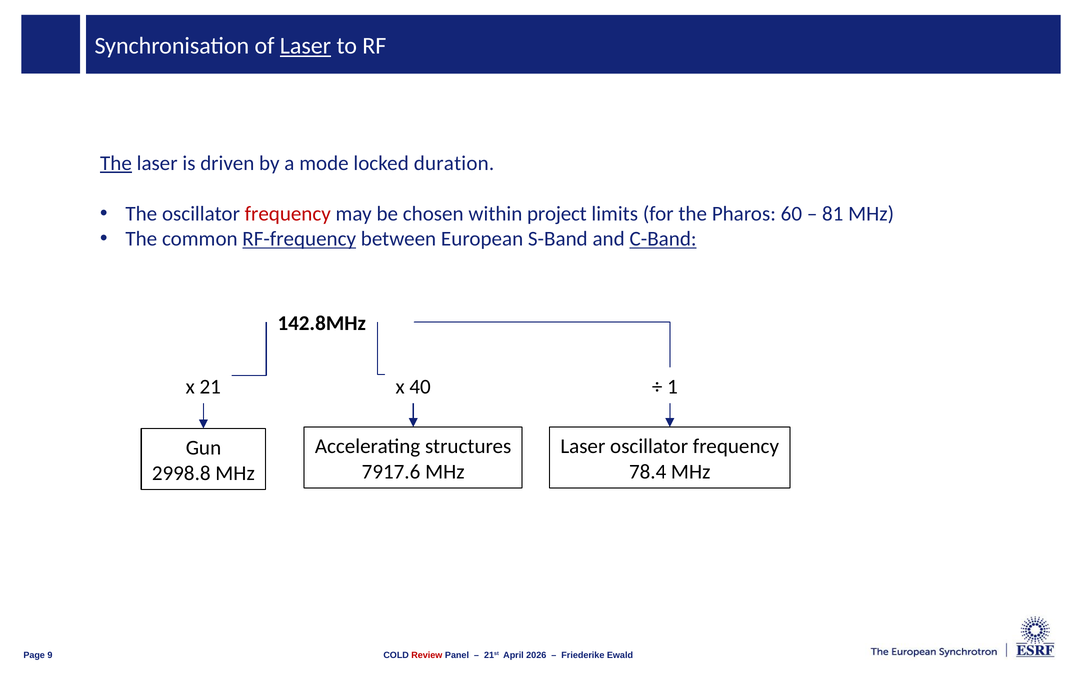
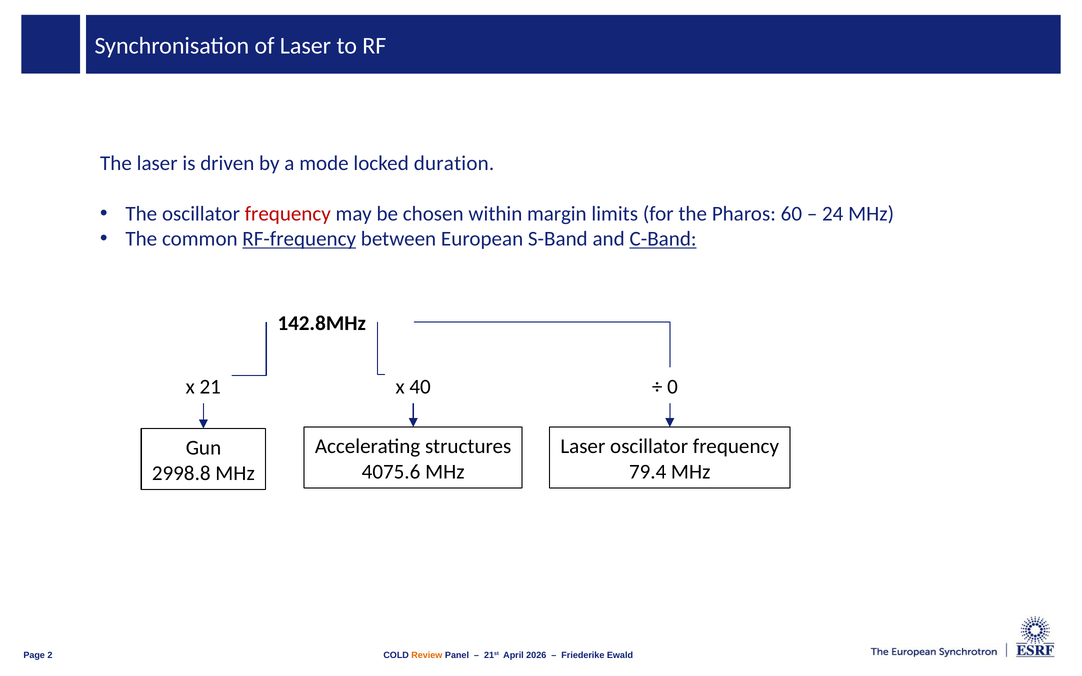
Laser underline: present -> none (305, 46)
The underline: present -> none (116, 163)
project: project -> margin (557, 214)
81: 81 -> 24 (833, 214)
1: 1 -> 0 (672, 387)
7917.6: 7917.6 -> 4075.6 (391, 472)
78.4: 78.4 -> 79.4 (648, 472)
9: 9 -> 2 (50, 655)
Review colour: red -> orange (427, 655)
